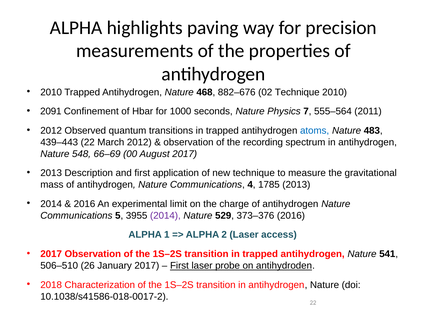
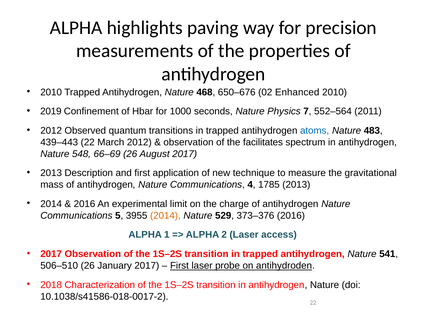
882–676: 882–676 -> 650–676 (237, 92)
02 Technique: Technique -> Enhanced (297, 92)
2091: 2091 -> 2019 (51, 111)
555–564: 555–564 -> 552–564 (333, 111)
recording: recording -> facilitates (263, 142)
66–69 00: 00 -> 26 (130, 154)
2014 colour: purple -> orange (165, 216)
